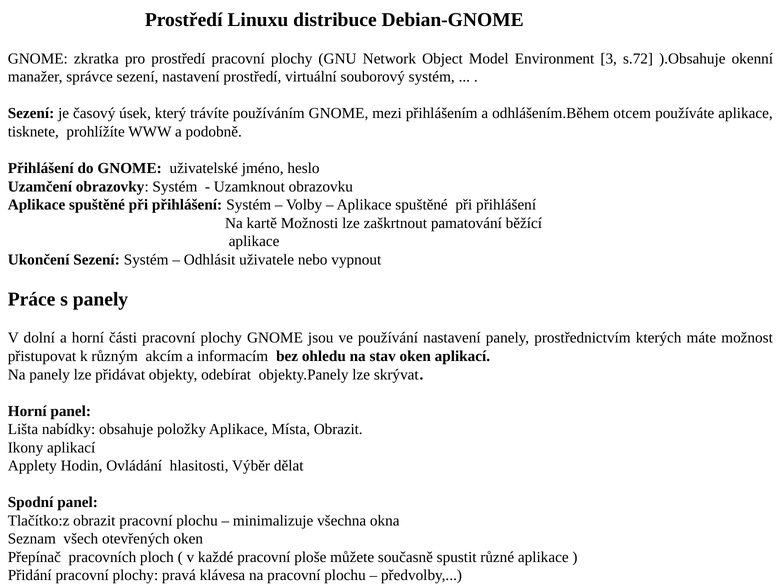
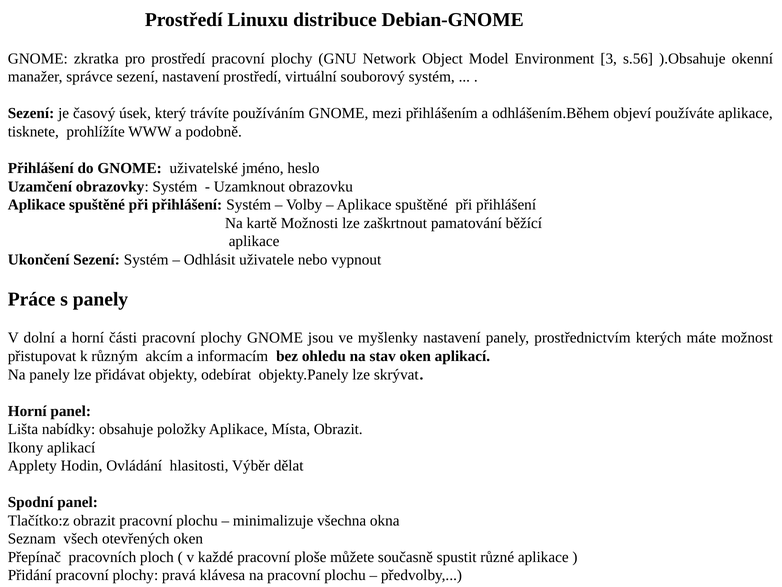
s.72: s.72 -> s.56 (638, 59)
otcem: otcem -> objeví (632, 113)
používání: používání -> myšlenky (388, 338)
